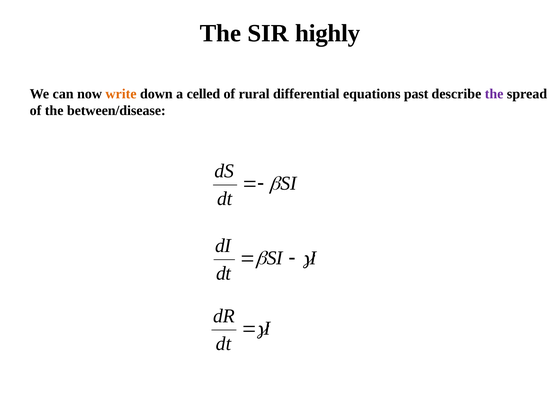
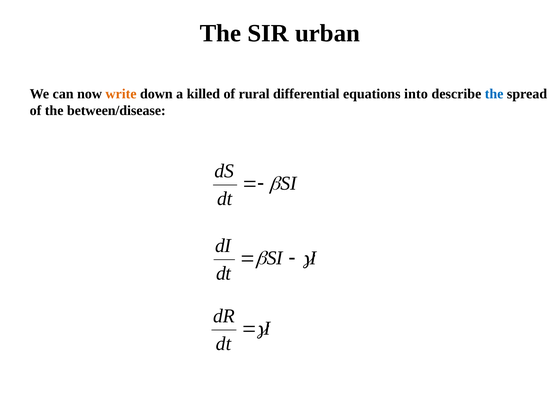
highly: highly -> urban (328, 33)
celled: celled -> killed (203, 94)
past: past -> into (416, 94)
the colour: purple -> blue (494, 94)
